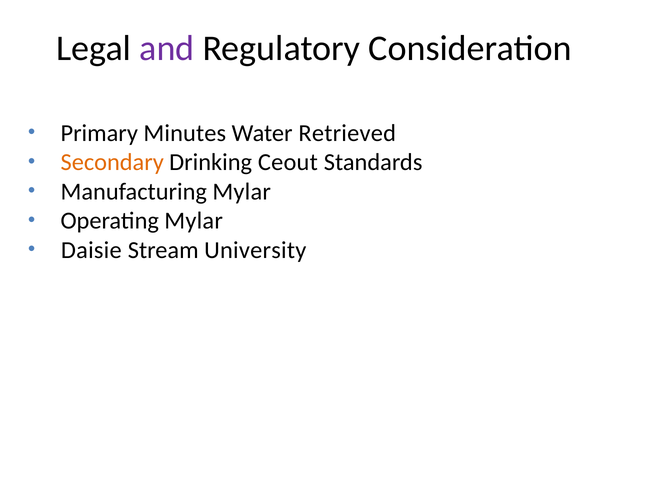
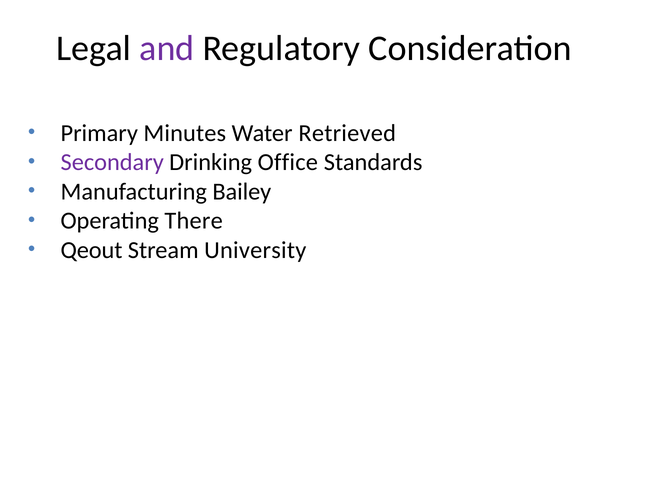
Secondary colour: orange -> purple (112, 163)
Ceout: Ceout -> Office (288, 163)
Manufacturing Mylar: Mylar -> Bailey (242, 192)
Operating Mylar: Mylar -> There (194, 221)
Daisie: Daisie -> Qeout (92, 250)
